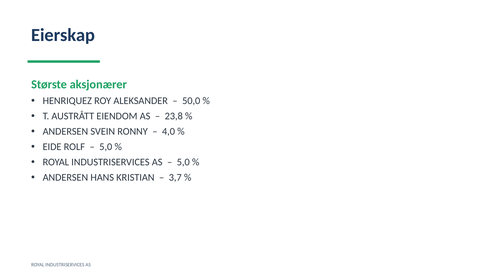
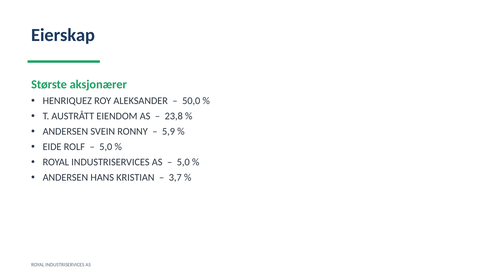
4,0: 4,0 -> 5,9 (169, 131)
